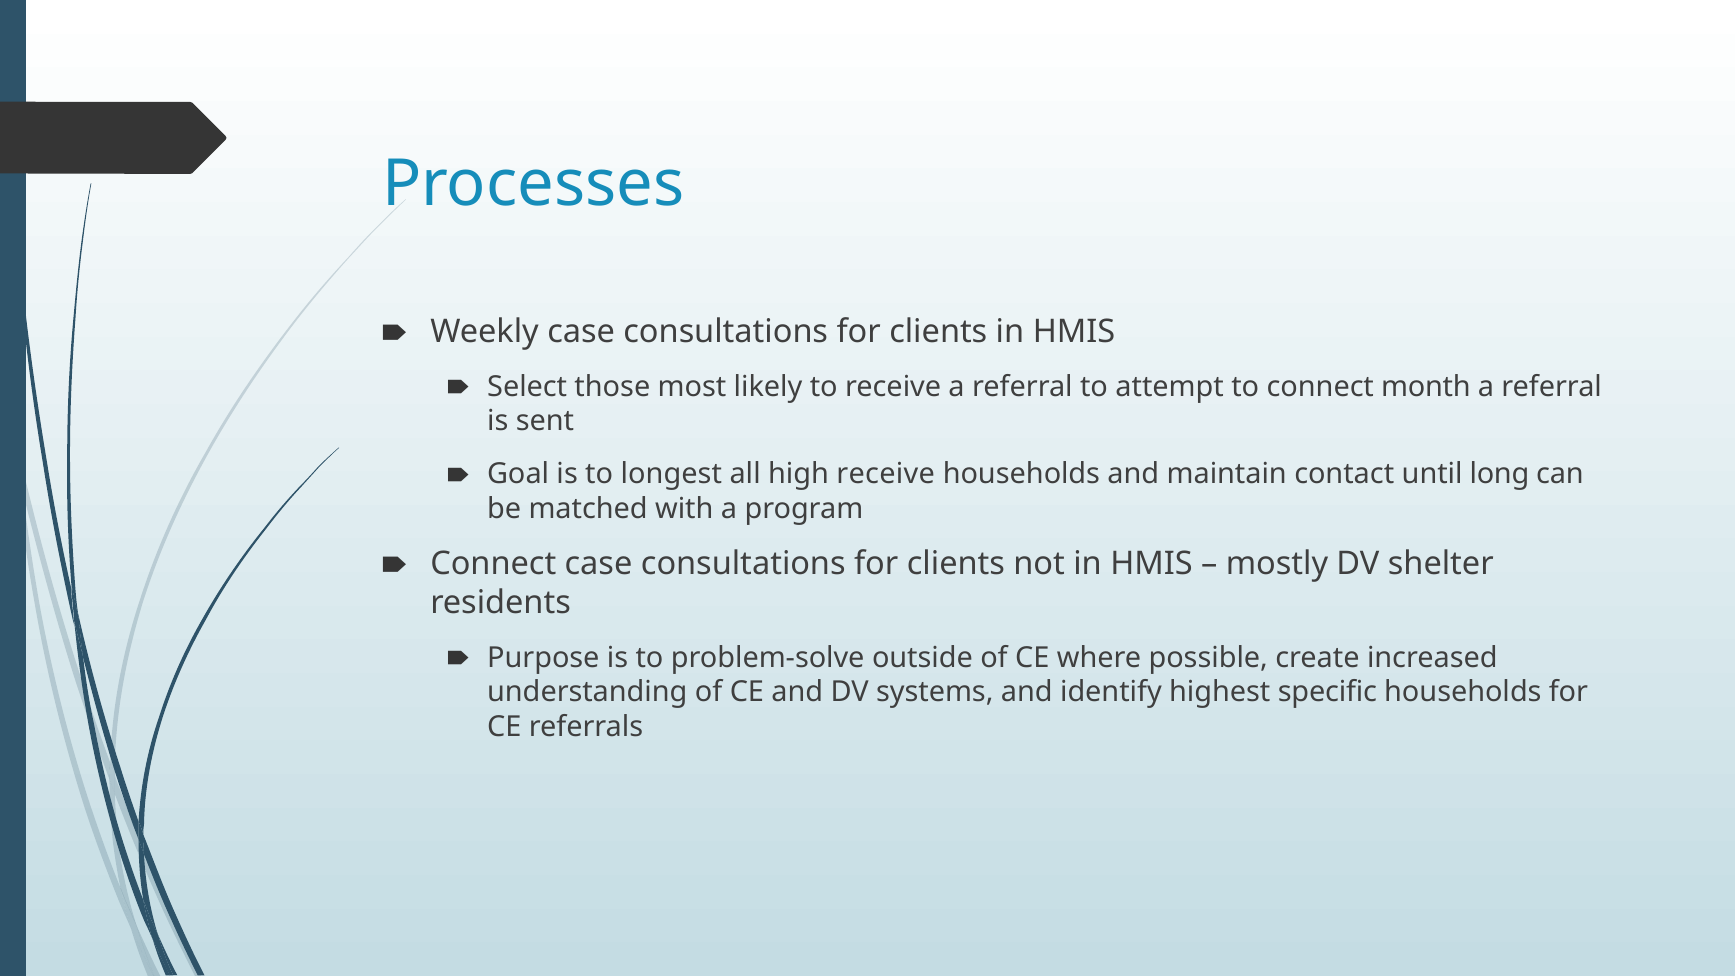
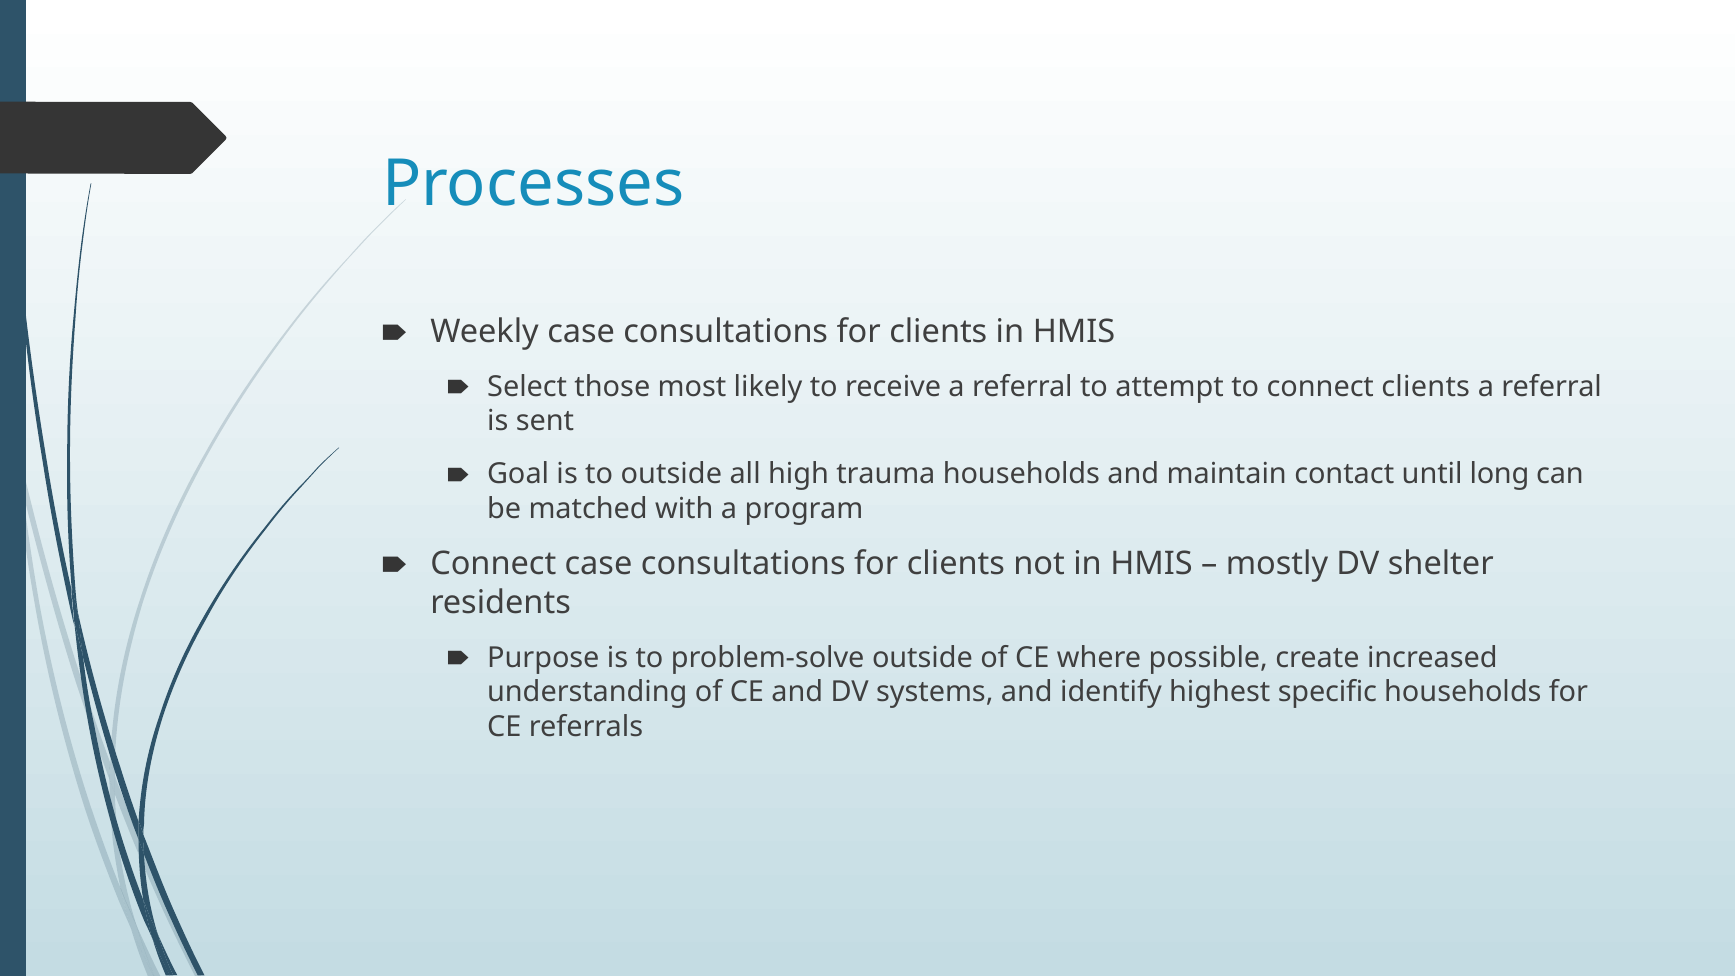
connect month: month -> clients (1426, 387)
to longest: longest -> outside (671, 474)
high receive: receive -> trauma (886, 474)
